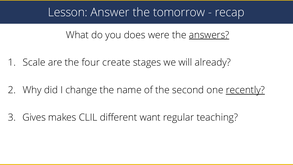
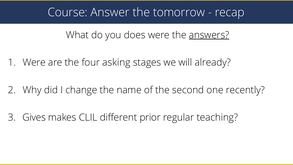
Lesson: Lesson -> Course (68, 12)
Scale: Scale -> Were (34, 62)
create: create -> asking (116, 62)
recently underline: present -> none (245, 90)
want: want -> prior (150, 117)
